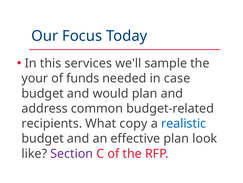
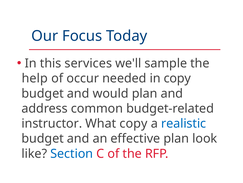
your: your -> help (35, 78)
funds: funds -> occur (83, 78)
in case: case -> copy (177, 78)
recipients: recipients -> instructor (52, 123)
Section colour: purple -> blue (72, 153)
